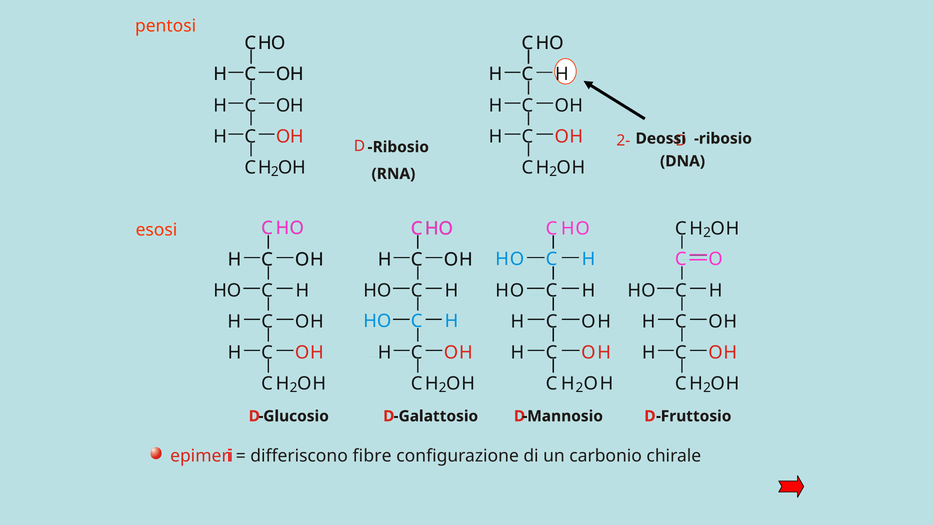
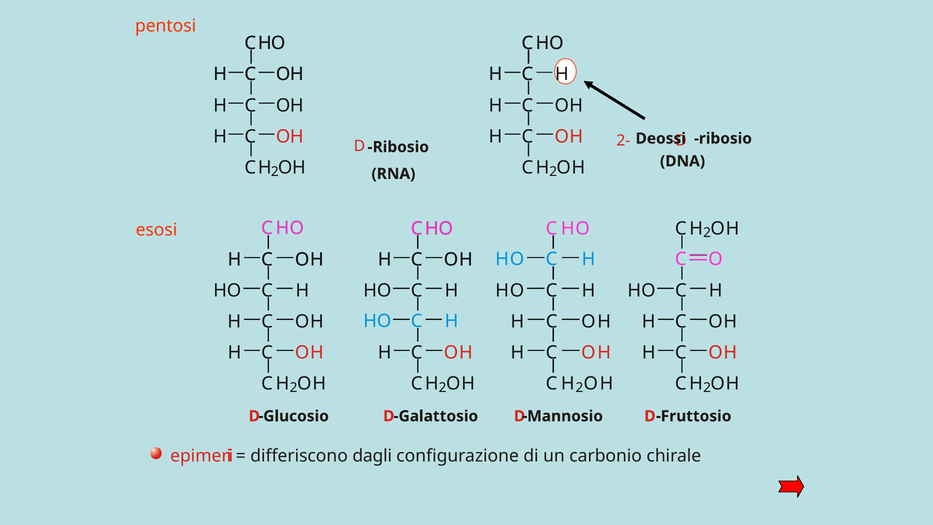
fibre: fibre -> dagli (372, 456)
